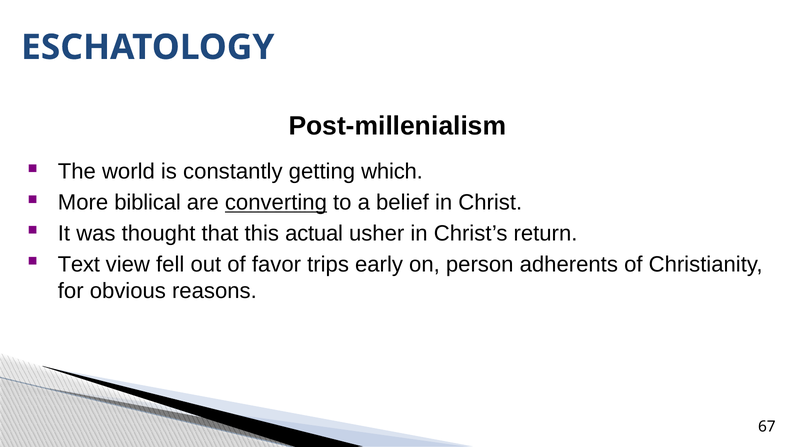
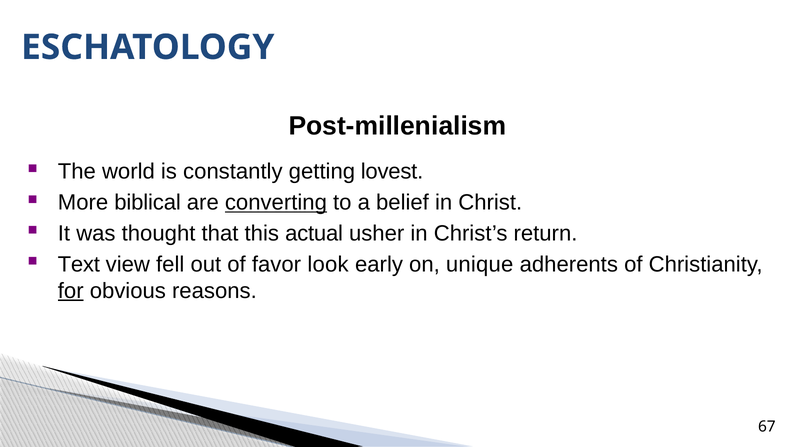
which: which -> lovest (392, 172)
trips: trips -> look (328, 264)
person: person -> unique (480, 264)
for underline: none -> present (71, 291)
